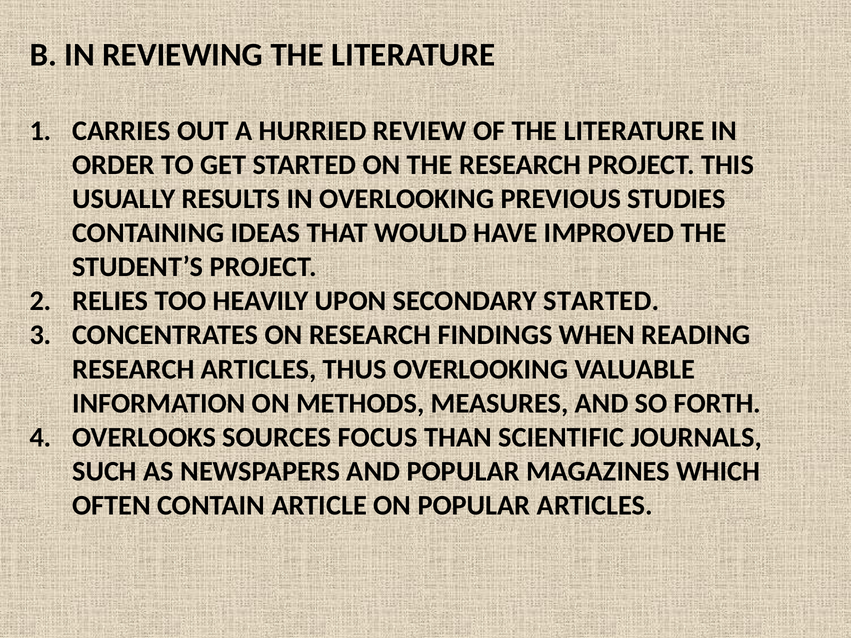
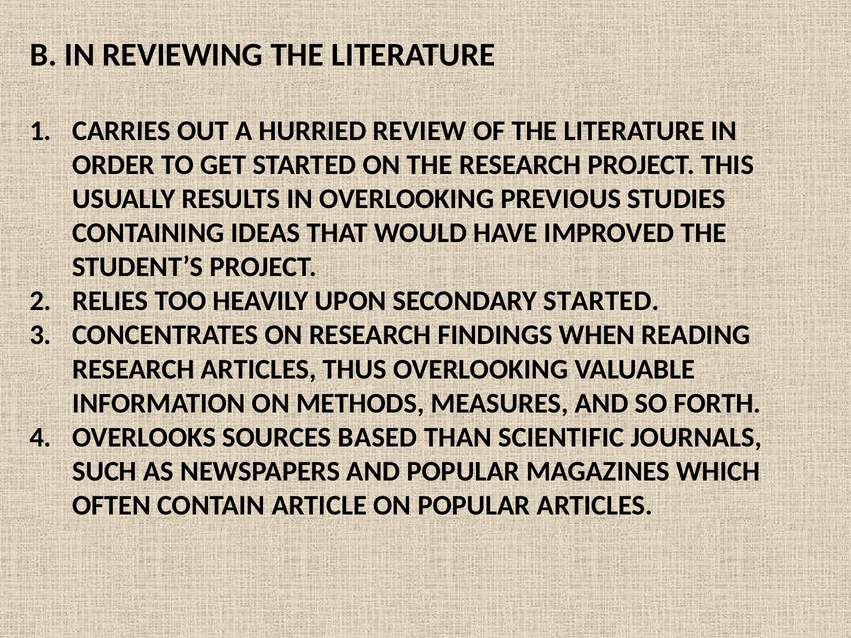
FOCUS: FOCUS -> BASED (378, 437)
